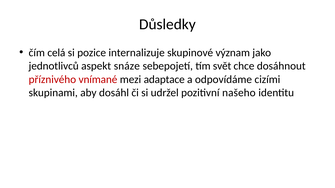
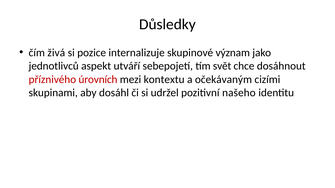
celá: celá -> živá (56, 53)
snáze: snáze -> utváří (127, 66)
vnímané: vnímané -> úrovních (98, 80)
adaptace: adaptace -> kontextu (164, 80)
odpovídáme: odpovídáme -> očekávaným (223, 80)
